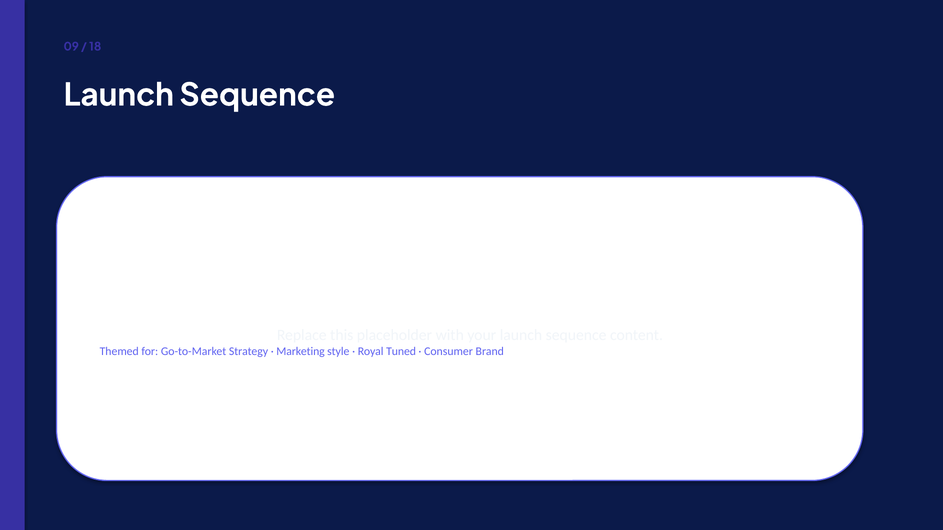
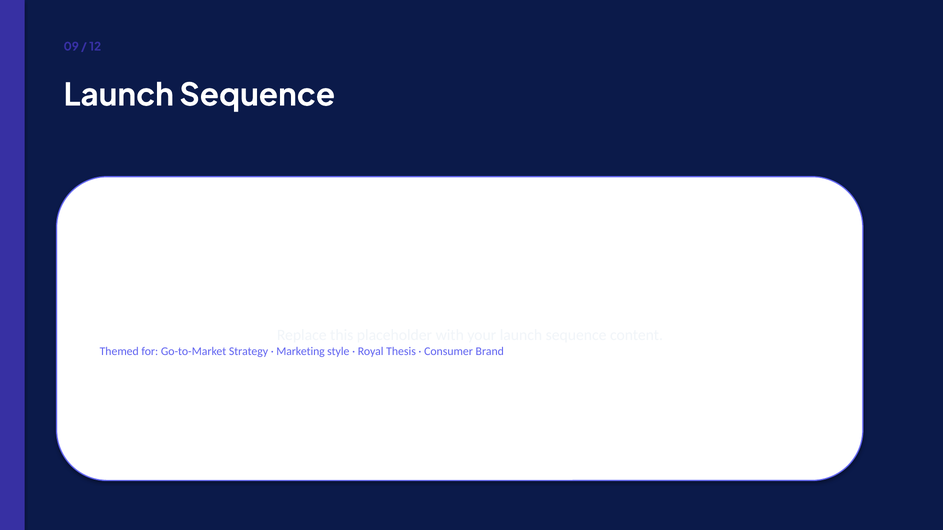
18: 18 -> 12 (95, 47)
Tuned: Tuned -> Thesis (401, 351)
